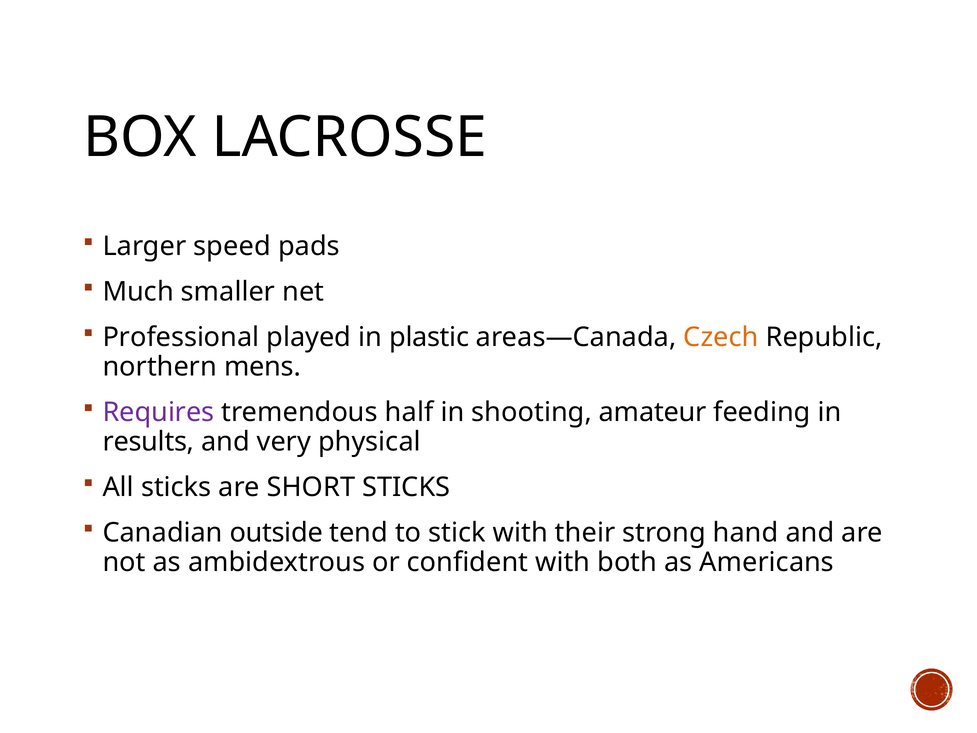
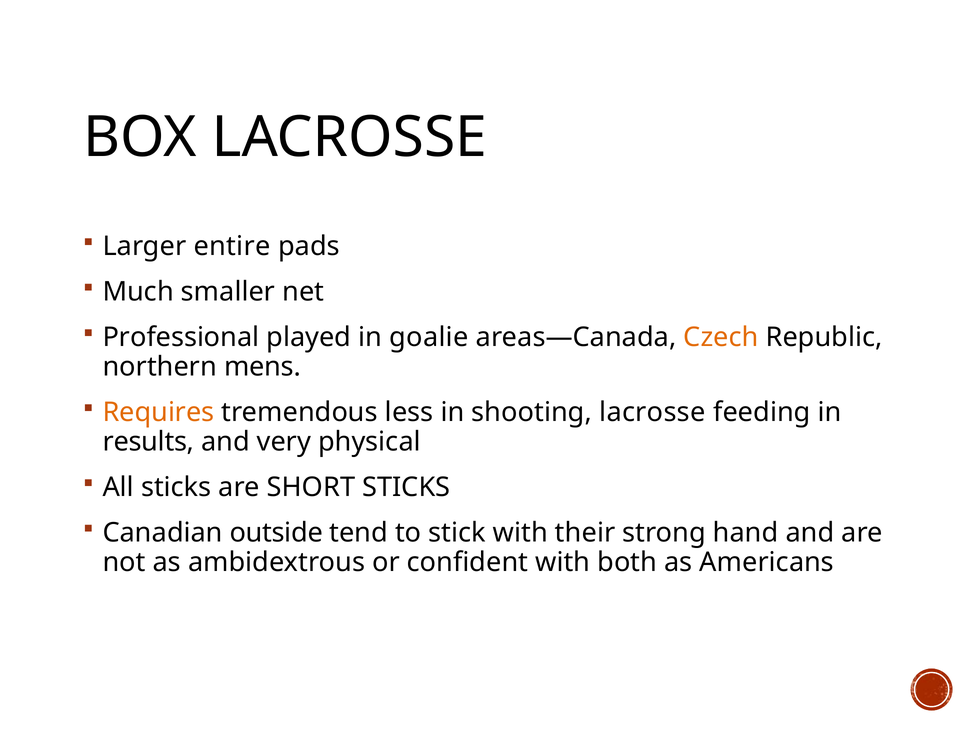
speed: speed -> entire (232, 246)
plastic: plastic -> goalie (429, 337)
Requires colour: purple -> orange (158, 412)
half: half -> less (409, 412)
shooting amateur: amateur -> lacrosse (652, 412)
